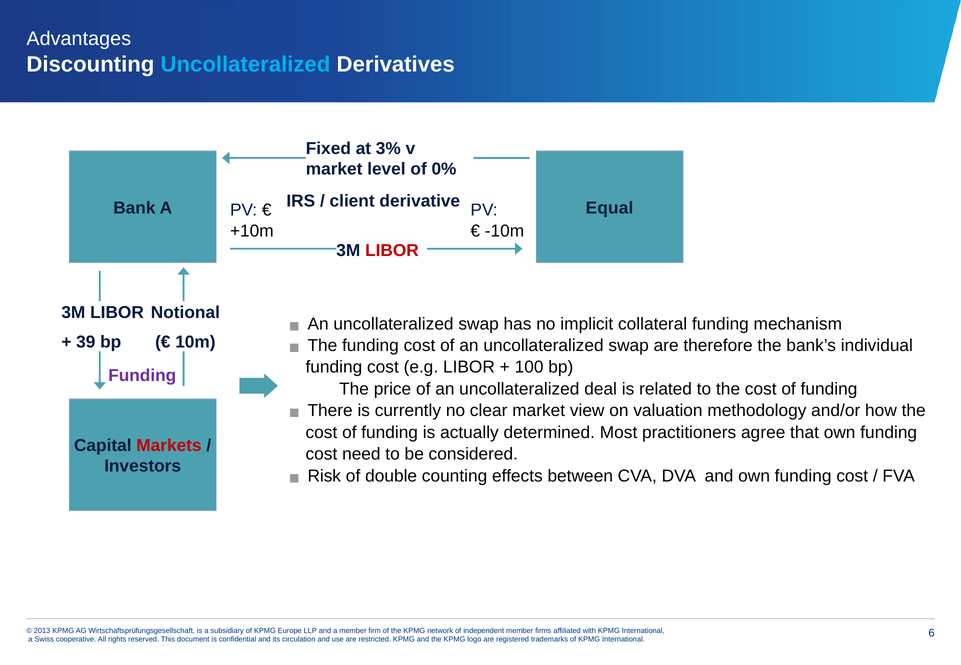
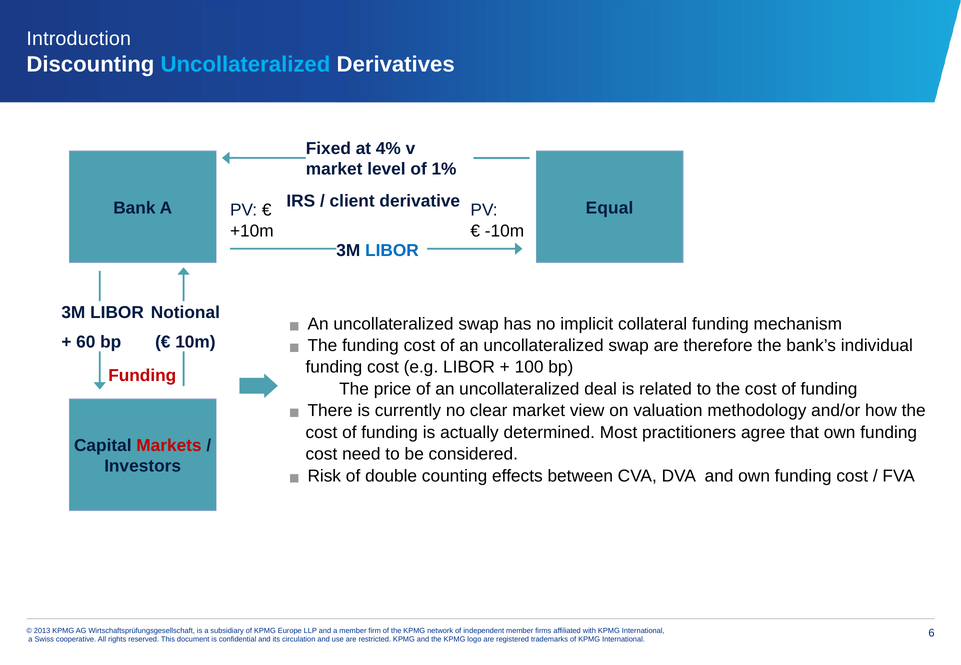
Advantages: Advantages -> Introduction (79, 39)
3%: 3% -> 4% (388, 149)
0%: 0% -> 1% (444, 169)
LIBOR colour: red -> blue (392, 251)
39: 39 -> 60 (86, 342)
Funding colour: purple -> red (142, 376)
